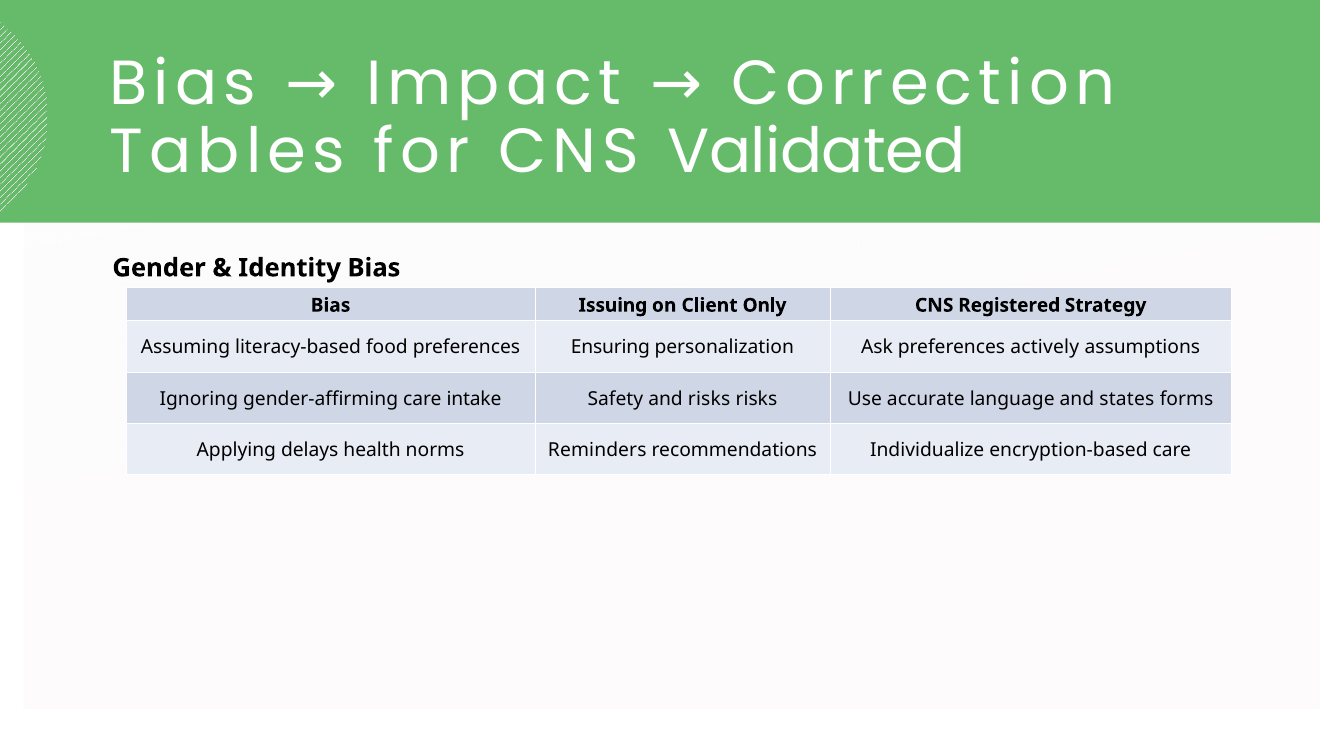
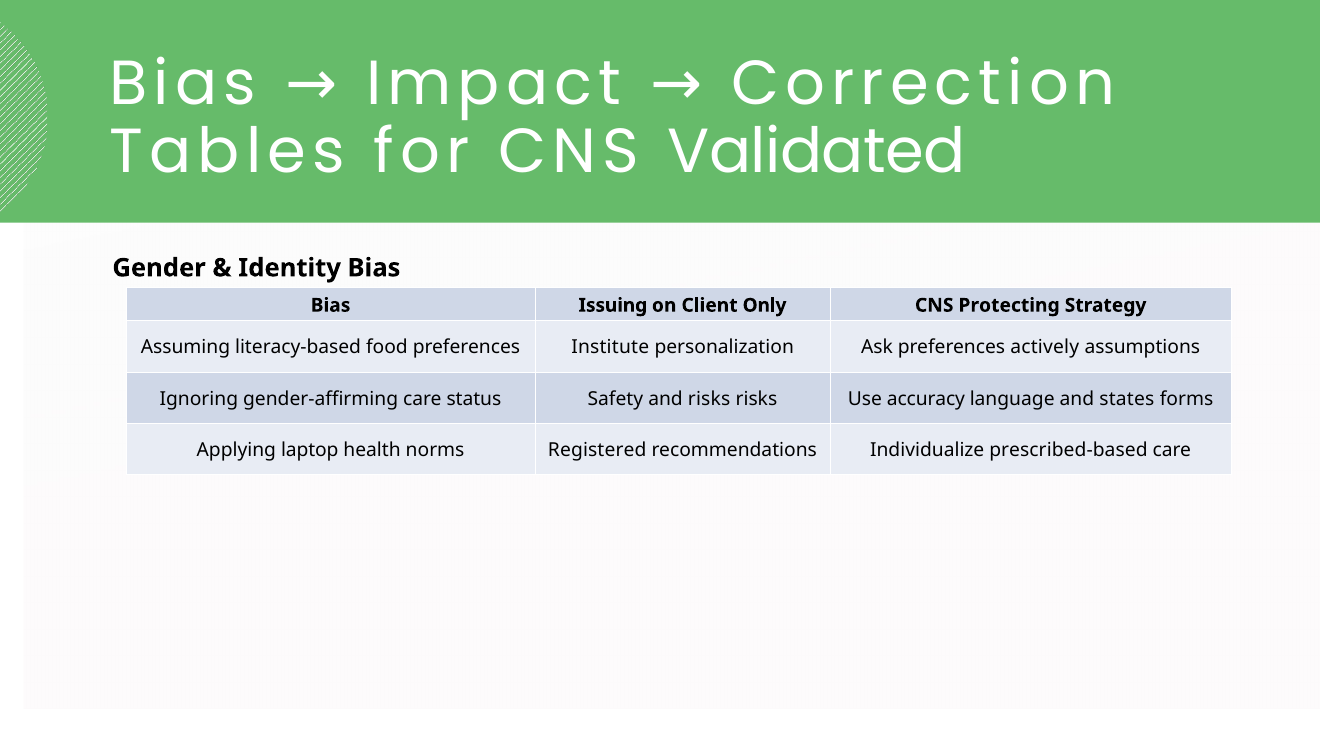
Registered: Registered -> Protecting (1009, 306)
Ensuring: Ensuring -> Institute (610, 348)
intake: intake -> status (474, 399)
accurate: accurate -> accuracy (926, 399)
delays: delays -> laptop (310, 450)
Reminders: Reminders -> Registered (597, 450)
encryption-based: encryption-based -> prescribed-based (1068, 450)
